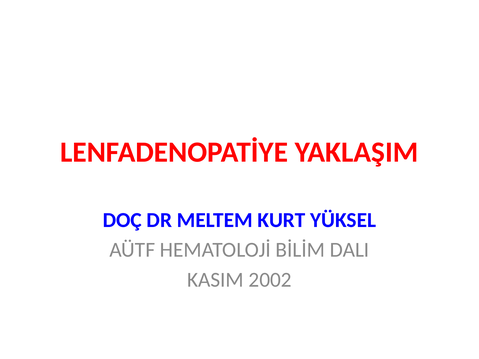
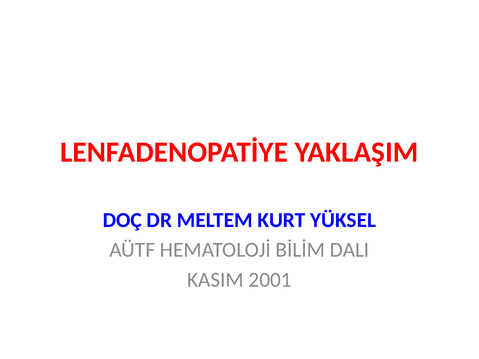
2002: 2002 -> 2001 (270, 280)
